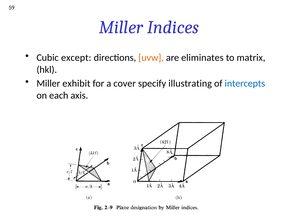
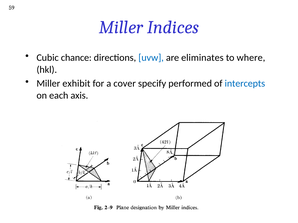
except: except -> chance (76, 58)
uvw colour: orange -> blue (151, 58)
matrix: matrix -> where (251, 58)
illustrating: illustrating -> performed (190, 84)
